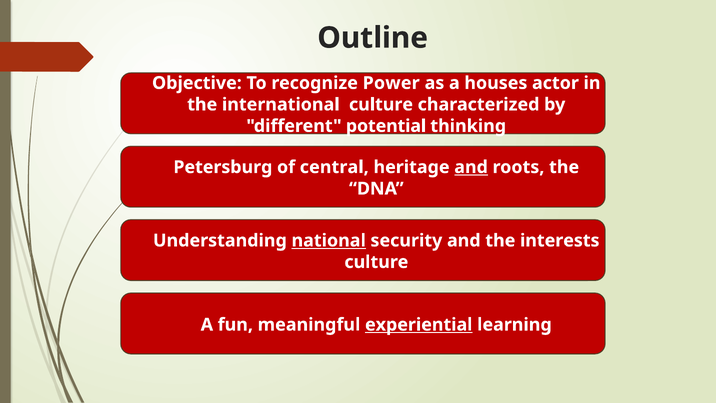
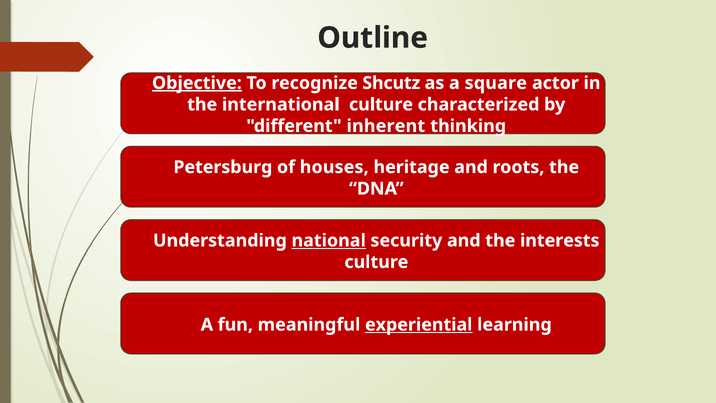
Objective underline: none -> present (197, 83)
Power: Power -> Shcutz (391, 83)
houses: houses -> square (496, 83)
potential: potential -> inherent (386, 126)
central: central -> houses (334, 167)
and underline: present -> none (471, 167)
